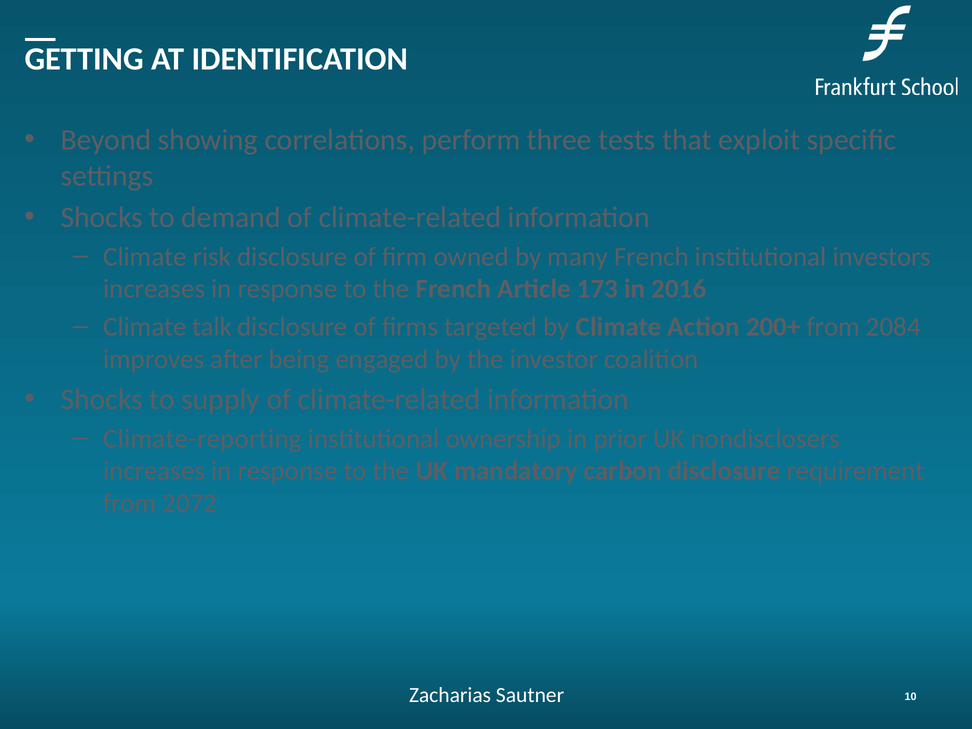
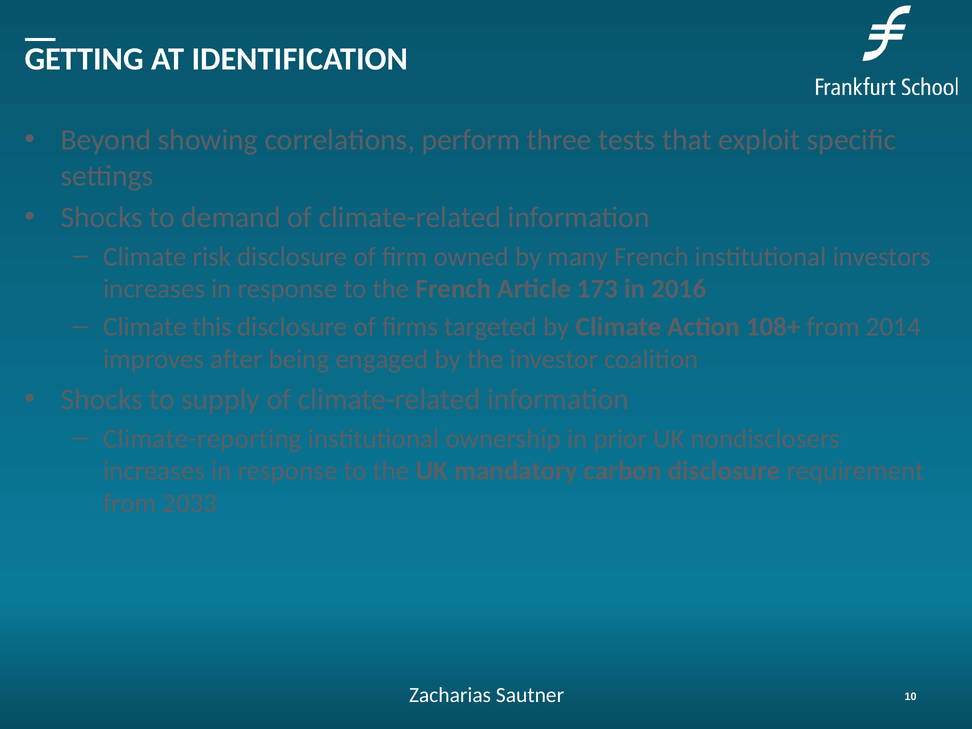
talk: talk -> this (212, 327)
200+: 200+ -> 108+ (773, 327)
2084: 2084 -> 2014 (893, 327)
2072: 2072 -> 2033 (190, 503)
